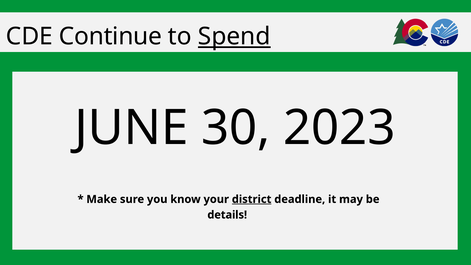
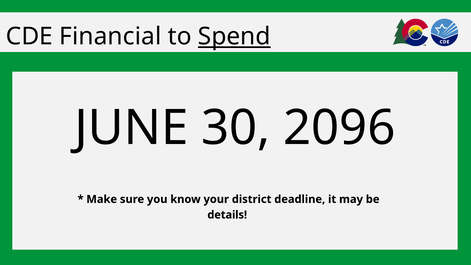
Continue: Continue -> Financial (110, 37)
2023: 2023 -> 2096 (339, 128)
district underline: present -> none (252, 199)
